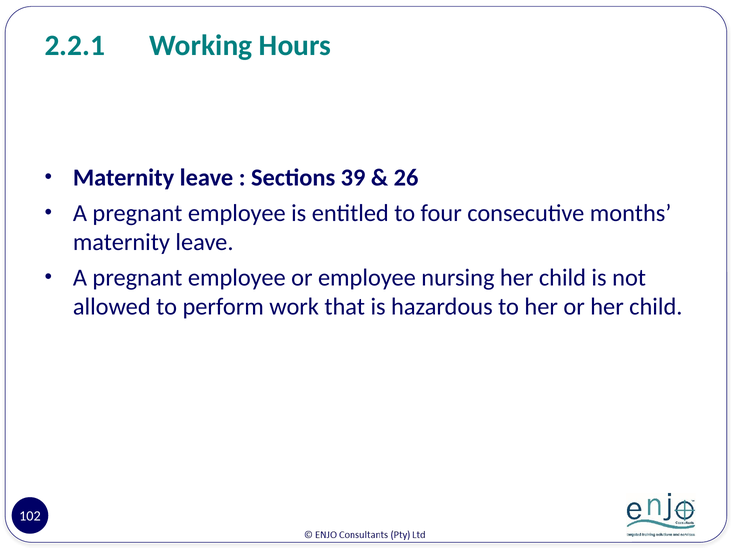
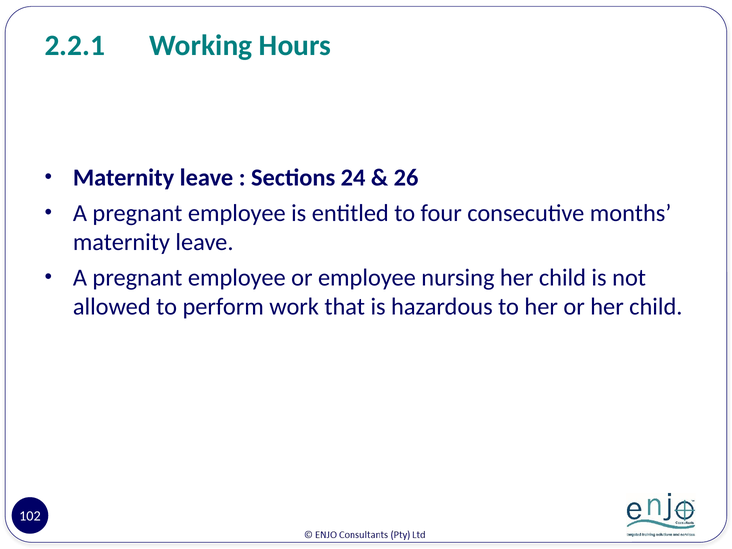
39: 39 -> 24 (353, 178)
